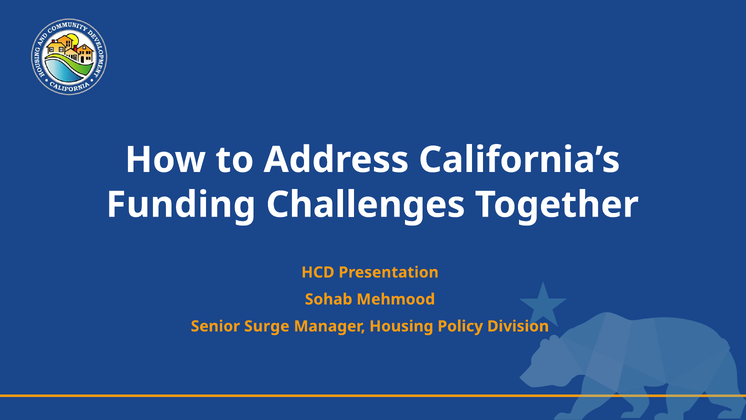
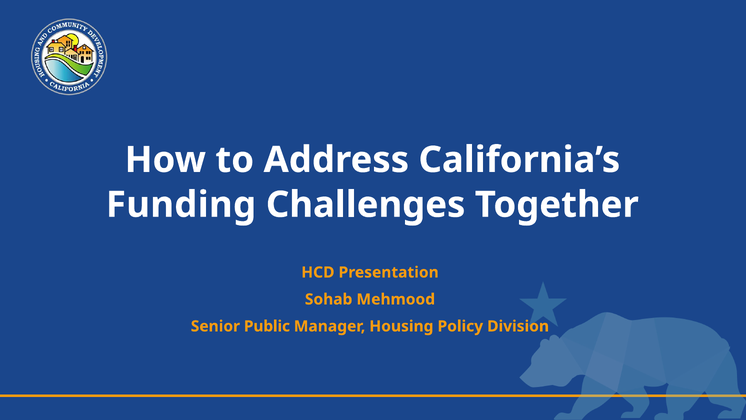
Surge: Surge -> Public (267, 326)
